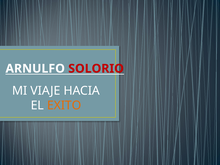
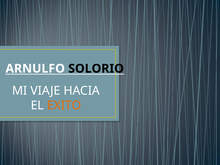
SOLORIO colour: red -> black (96, 69)
